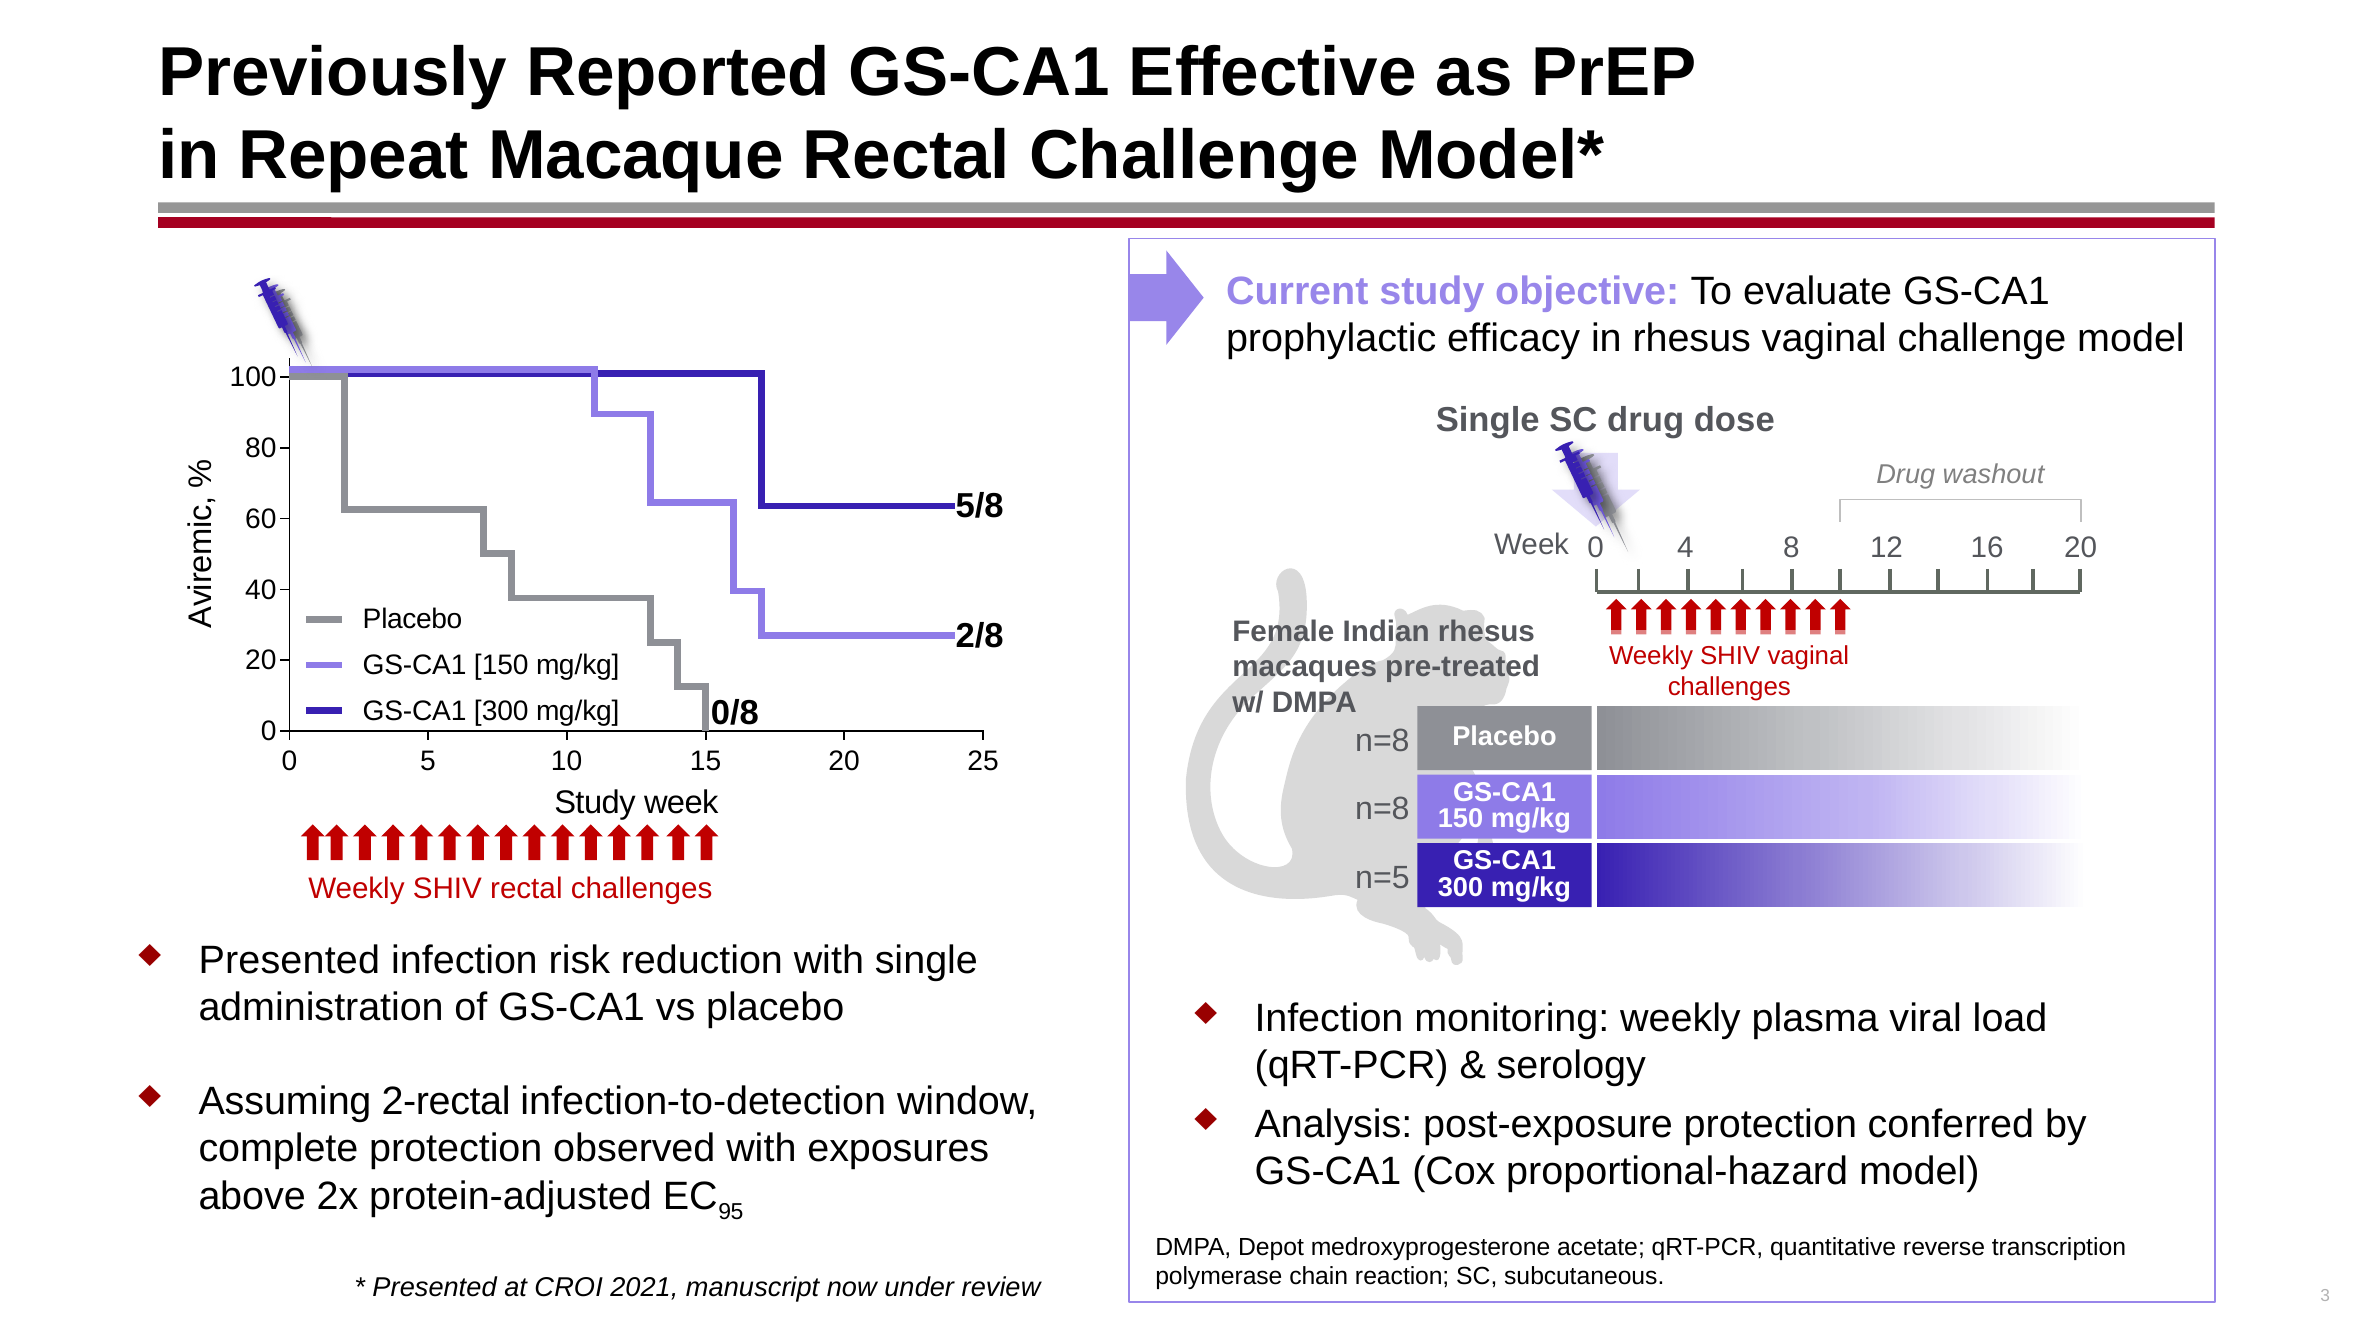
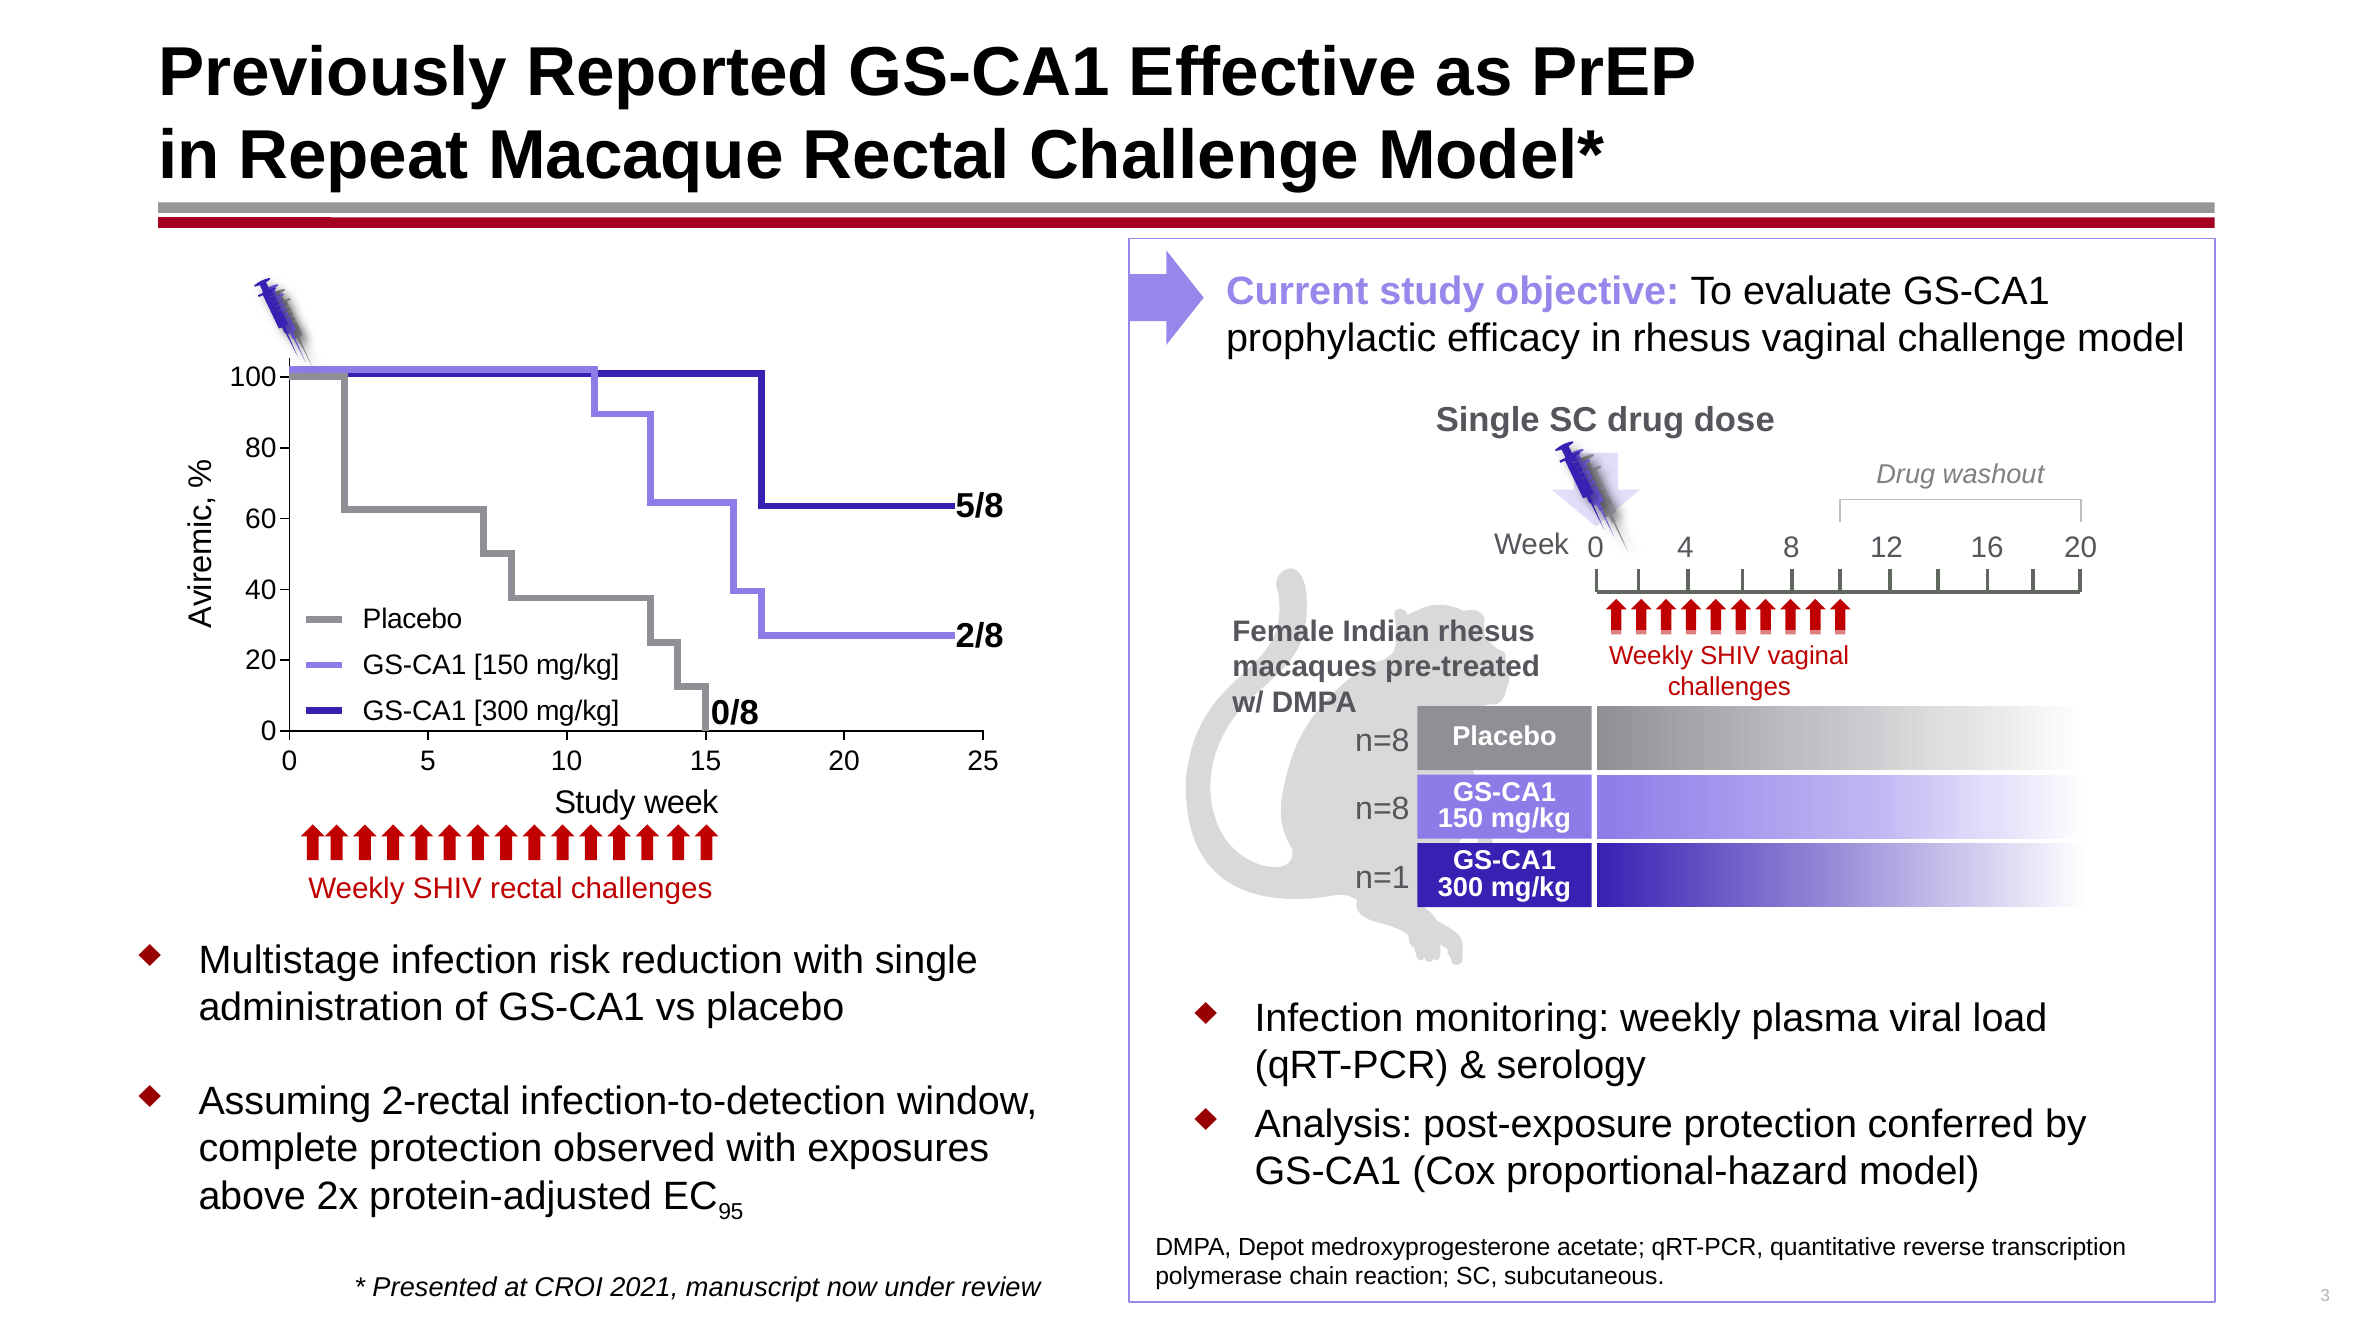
n=5: n=5 -> n=1 (1382, 877)
Presented: Presented -> Multistage (289, 960)
